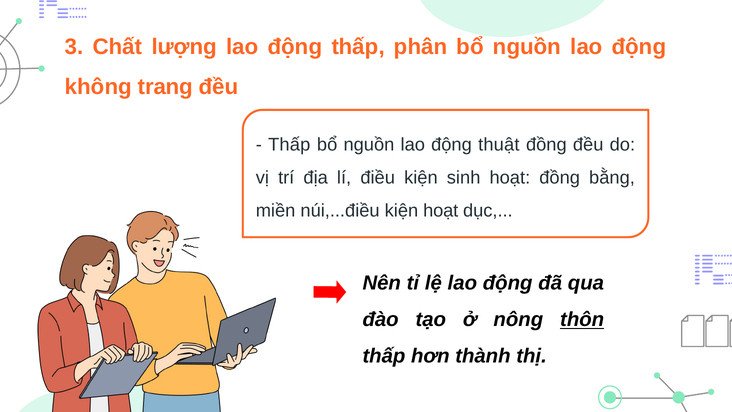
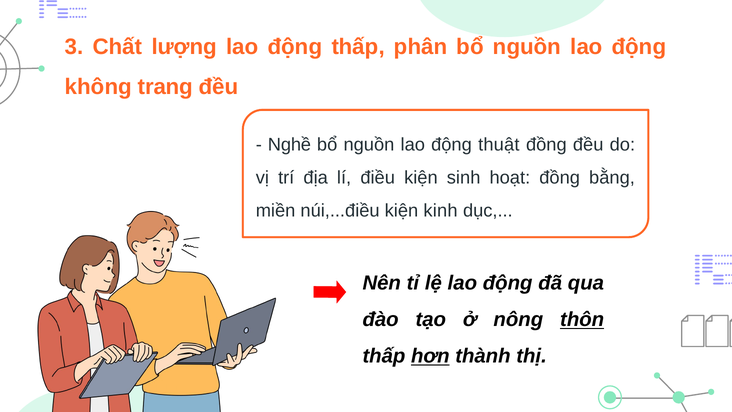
Thấp: Thấp -> Nghề (289, 145)
kiện hoạt: hoạt -> kinh (441, 211)
hơn underline: none -> present (430, 356)
